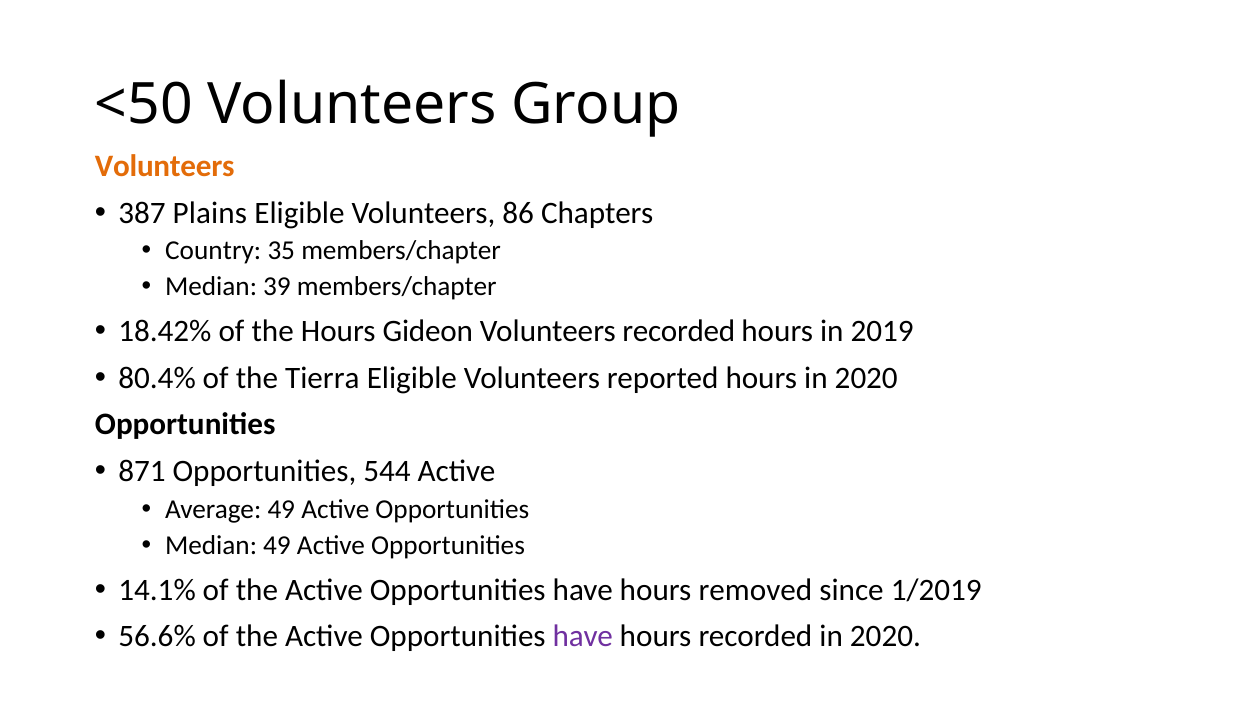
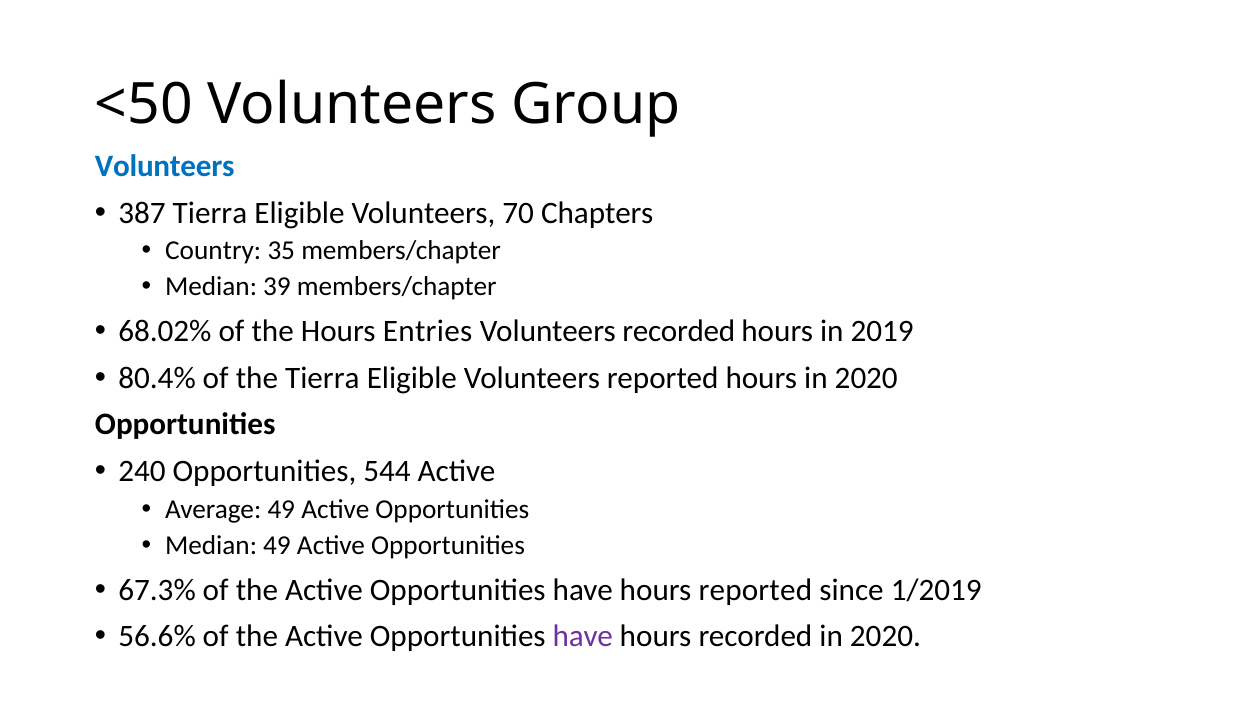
Volunteers colour: orange -> blue (165, 166)
387 Plains: Plains -> Tierra (210, 213)
86: 86 -> 70 (518, 213)
18.42%: 18.42% -> 68.02% (165, 331)
Gideon: Gideon -> Entries (428, 331)
871: 871 -> 240 (142, 471)
14.1%: 14.1% -> 67.3% (157, 590)
hours removed: removed -> reported (755, 590)
